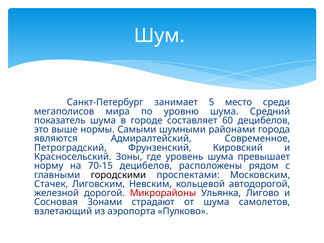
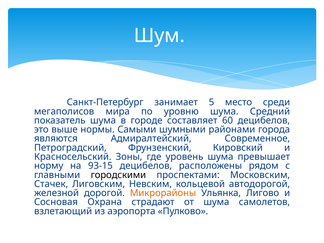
70-15: 70-15 -> 93-15 (100, 166)
Микрорайоны colour: red -> orange (163, 193)
Зонами: Зонами -> Охрана (105, 202)
